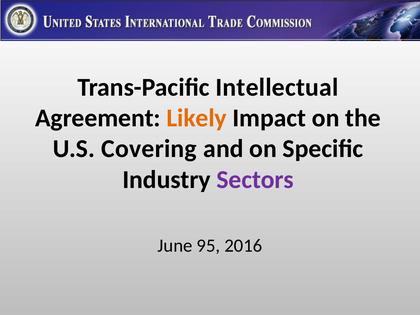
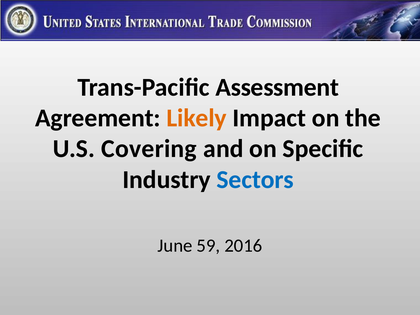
Intellectual: Intellectual -> Assessment (277, 87)
Sectors colour: purple -> blue (255, 180)
95: 95 -> 59 (208, 246)
